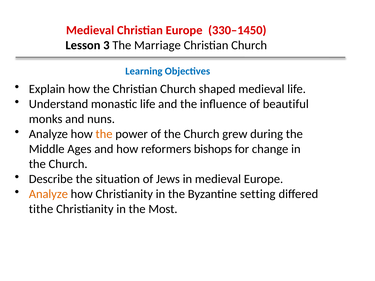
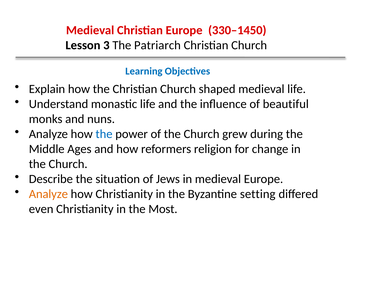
Marriage: Marriage -> Patriarch (157, 45)
the colour: orange -> blue (104, 134)
bishops: bishops -> religion (213, 149)
tithe: tithe -> even (41, 209)
